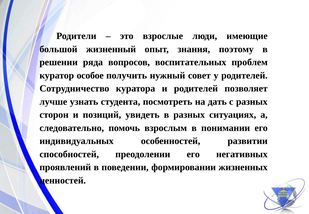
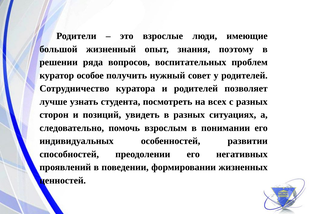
дать: дать -> всех (217, 102)
